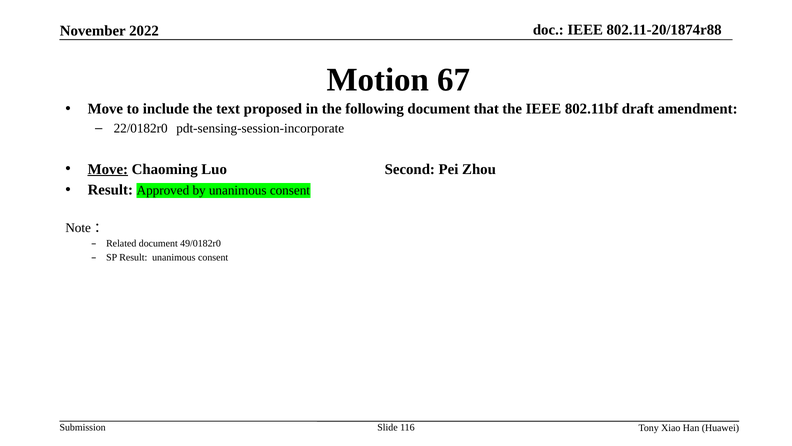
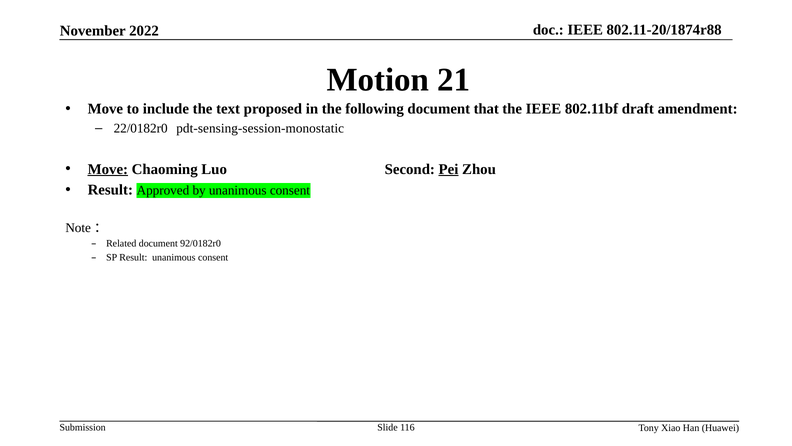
67: 67 -> 21 (454, 80)
pdt-sensing-session-incorporate: pdt-sensing-session-incorporate -> pdt-sensing-session-monostatic (260, 128)
Pei underline: none -> present (448, 169)
49/0182r0: 49/0182r0 -> 92/0182r0 (201, 243)
